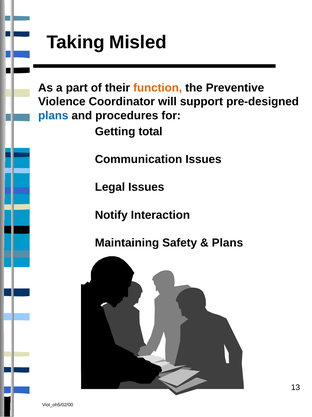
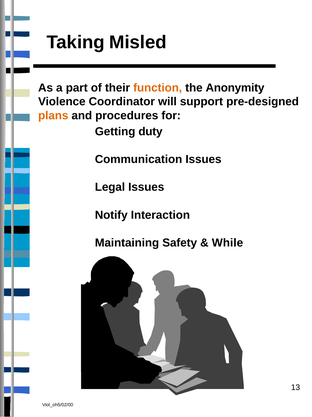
Preventive: Preventive -> Anonymity (235, 87)
plans colour: blue -> orange (53, 115)
total: total -> duty (150, 131)
Plans: Plans -> While (228, 242)
